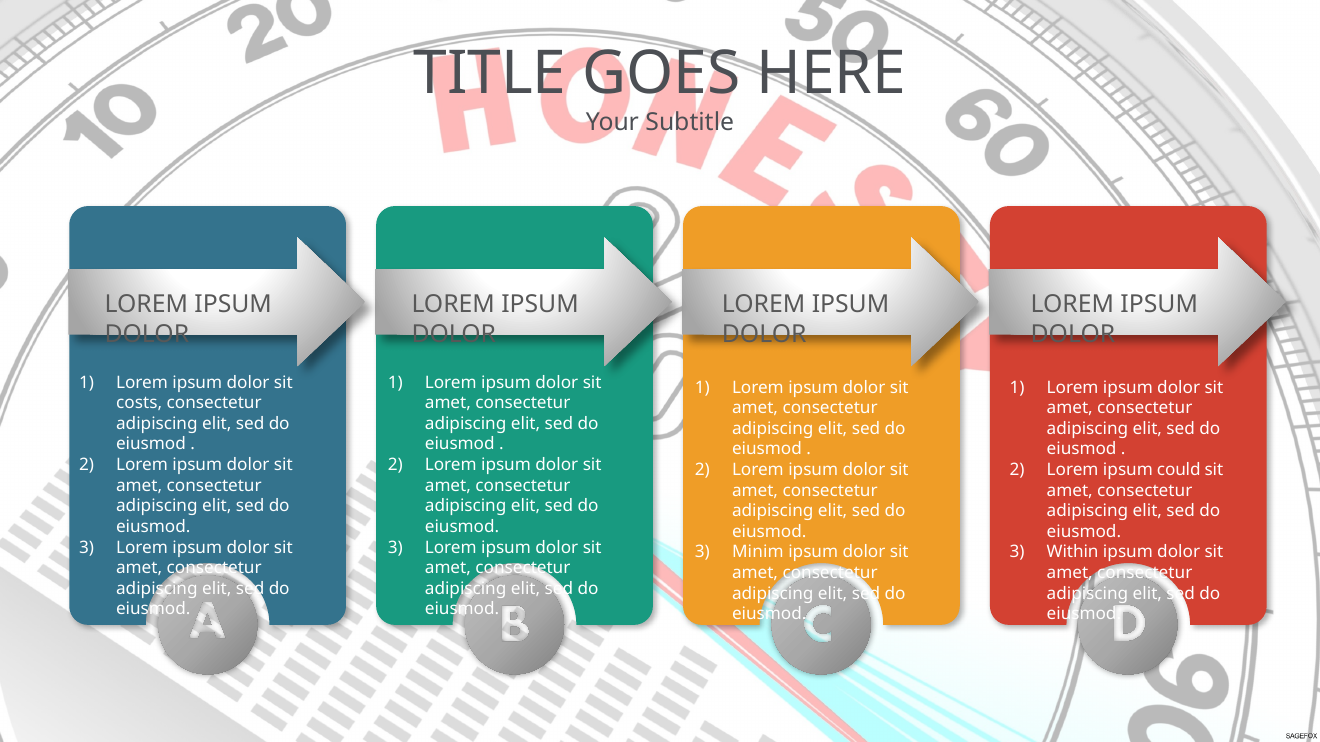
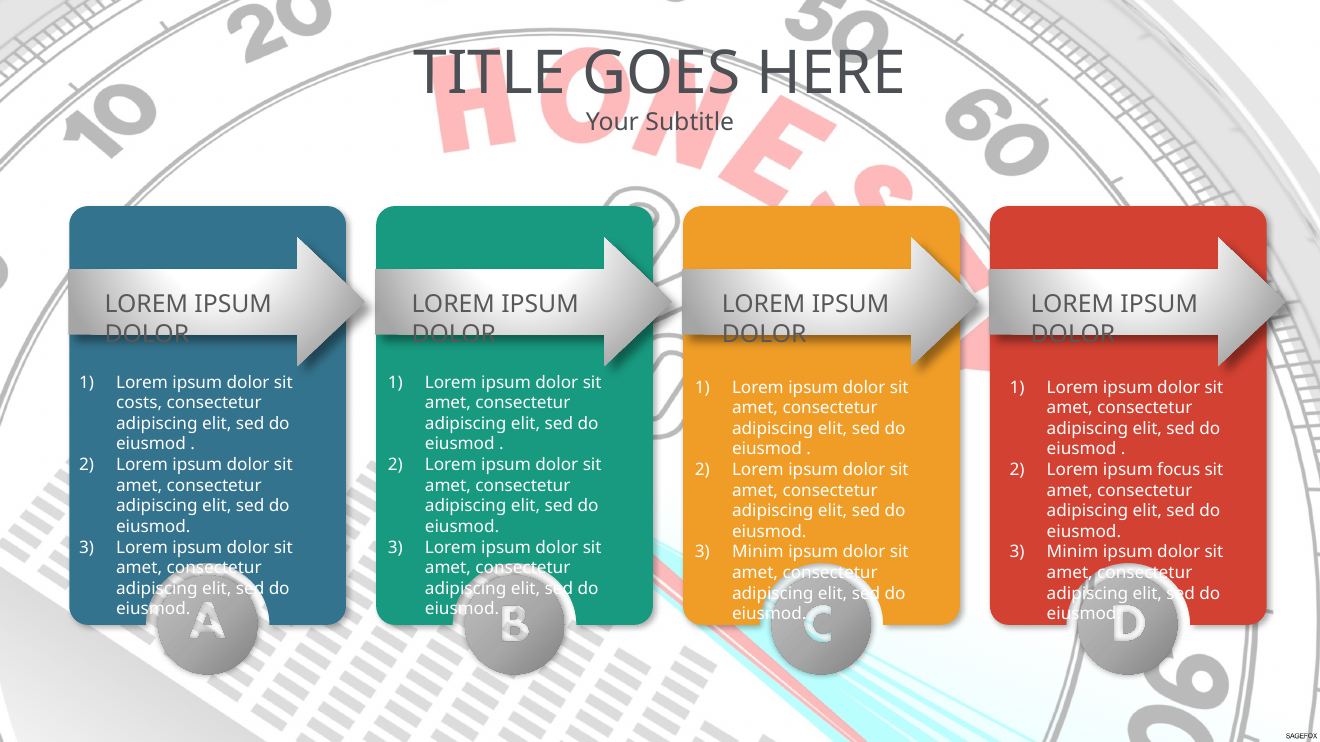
could: could -> focus (1179, 470)
Within: Within -> Minim (1073, 553)
